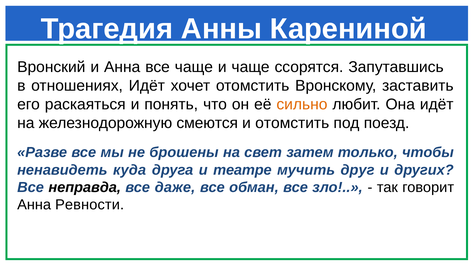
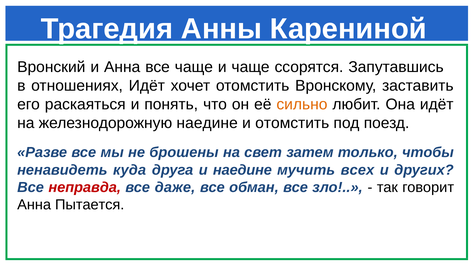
железнодорожную смеются: смеются -> наедине (207, 123)
и театре: театре -> наедине (242, 170)
друг: друг -> всех (357, 170)
неправда colour: black -> red (85, 188)
Ревности: Ревности -> Пытается (90, 205)
